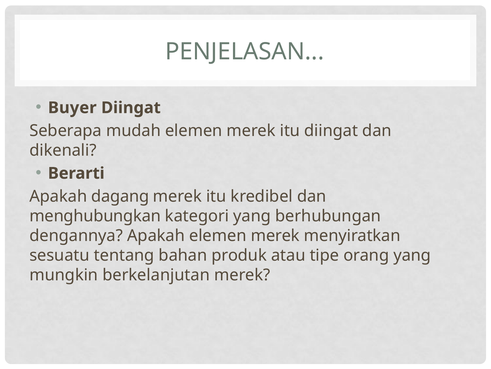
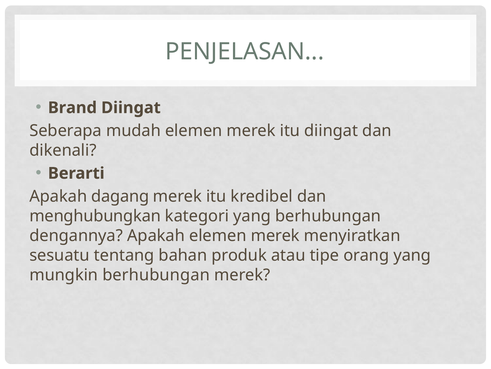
Buyer: Buyer -> Brand (72, 108)
mungkin berkelanjutan: berkelanjutan -> berhubungan (156, 274)
